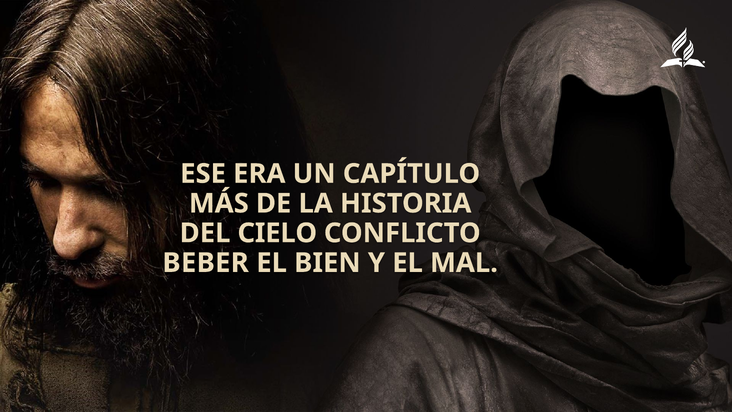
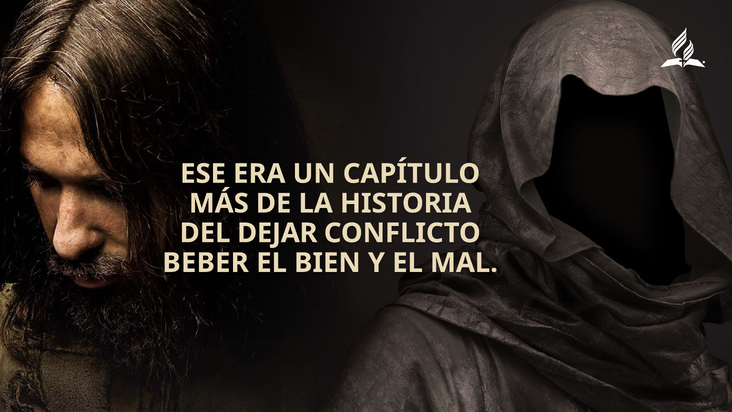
CIELO: CIELO -> DEJAR (277, 233)
